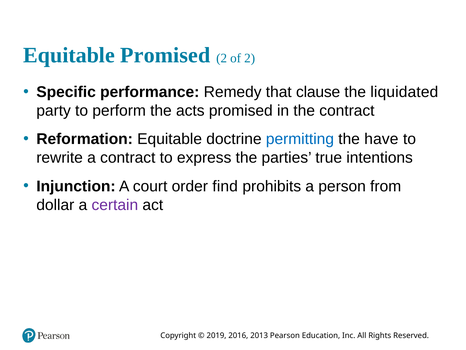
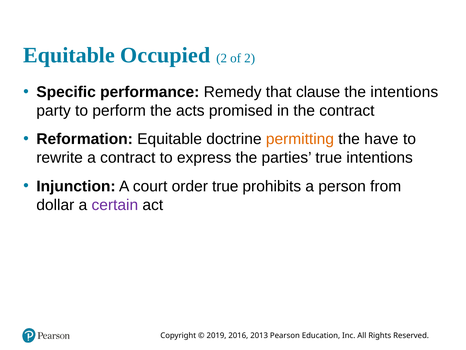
Equitable Promised: Promised -> Occupied (165, 55)
the liquidated: liquidated -> intentions (404, 92)
permitting colour: blue -> orange (300, 139)
order find: find -> true (225, 186)
